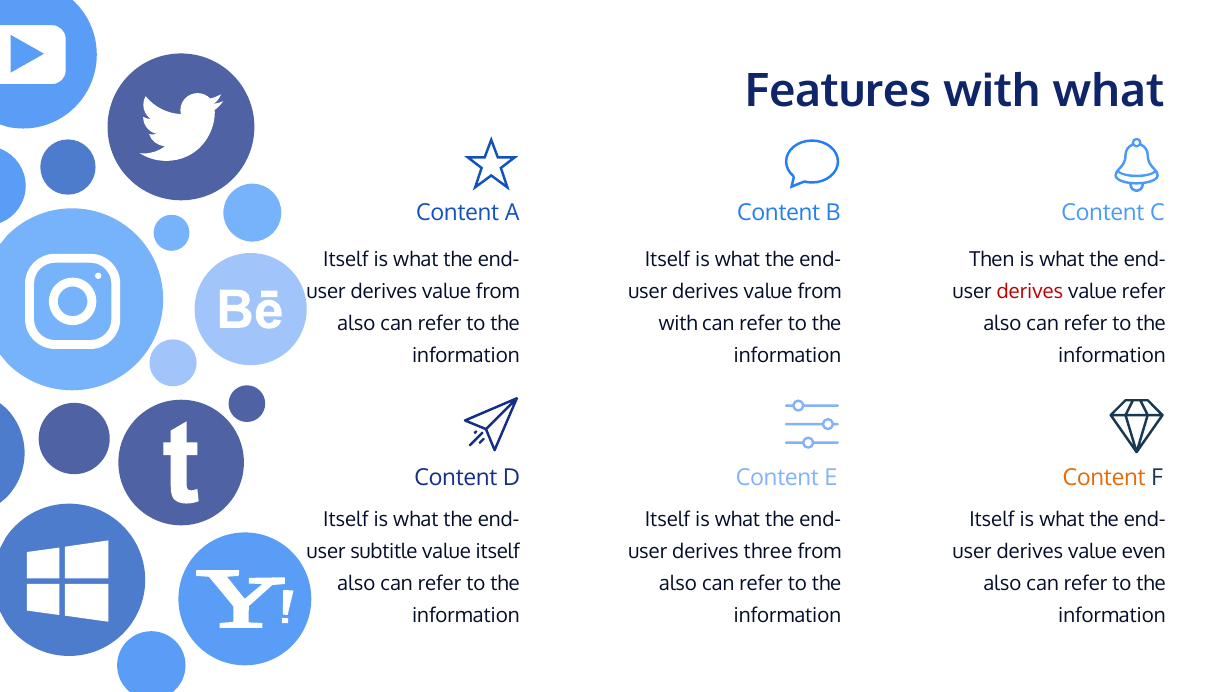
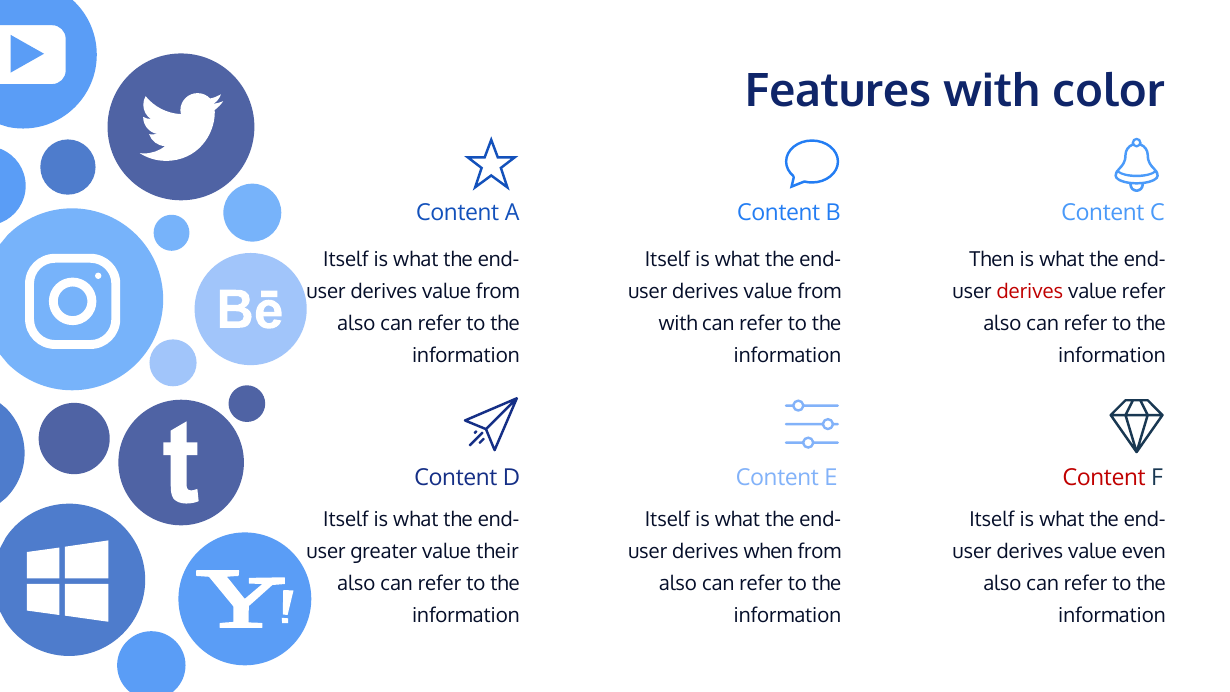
with what: what -> color (1109, 91)
Content colour: orange -> red (1104, 478)
subtitle: subtitle -> greater (384, 551)
value itself: itself -> their (498, 551)
three: three -> when (768, 551)
